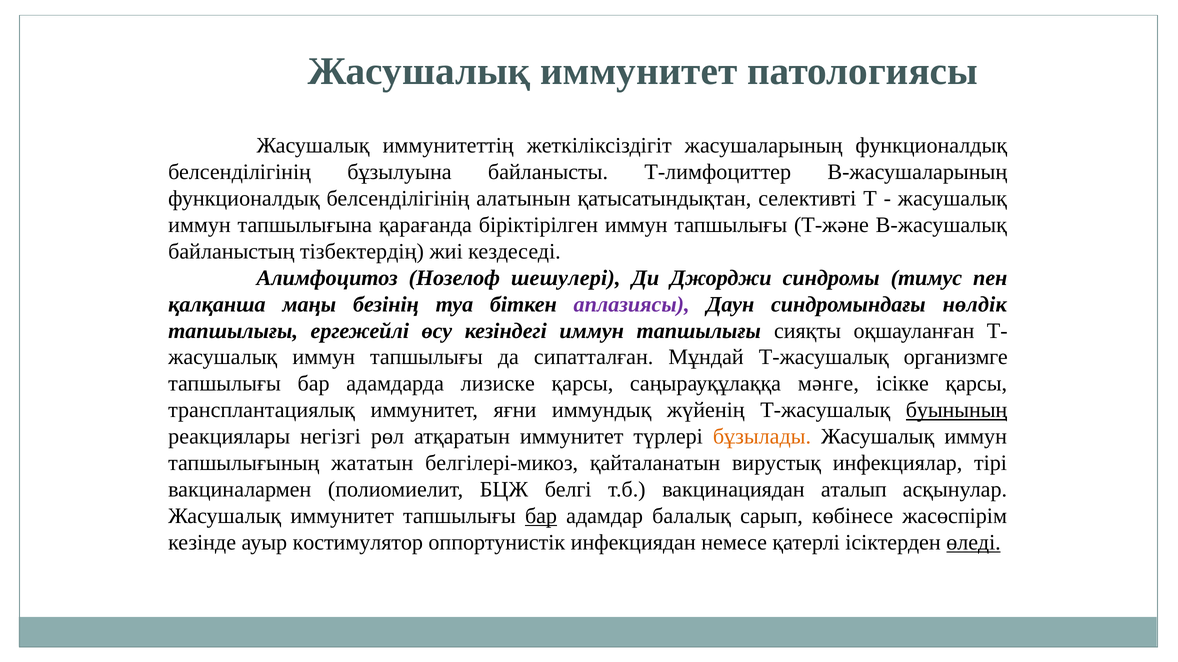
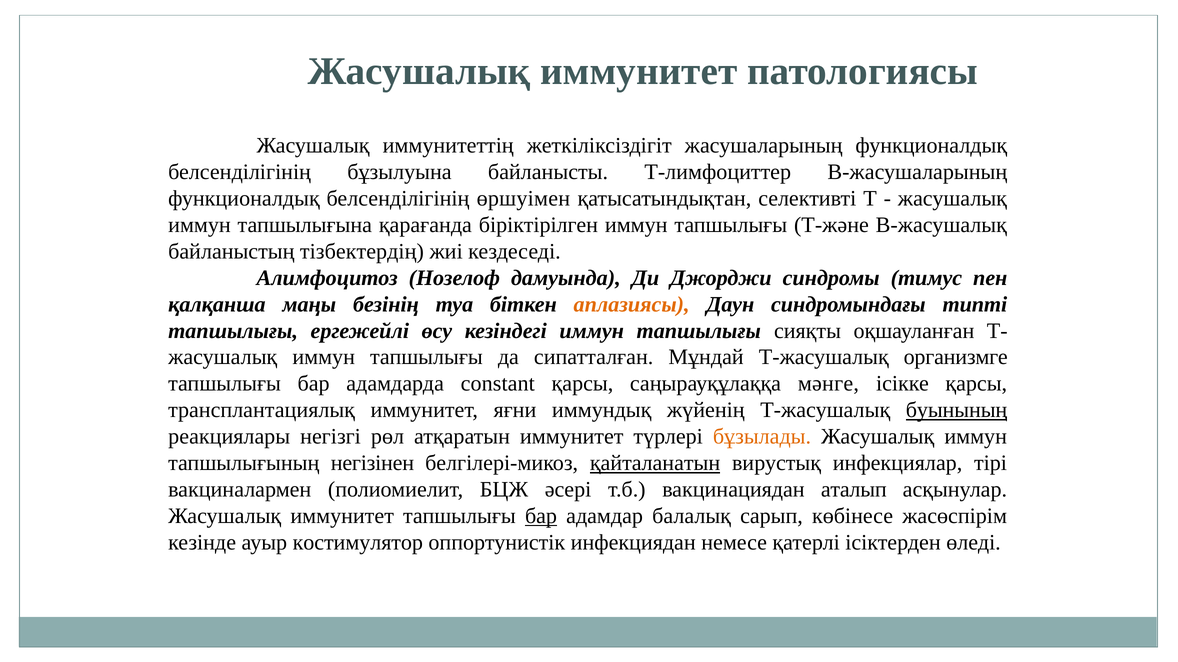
алатынын: алатынын -> өршуімен (523, 199)
шешулері: шешулері -> дамуында (566, 278)
аплазиясы colour: purple -> orange (632, 305)
нөлдік: нөлдік -> типті (975, 305)
лизиске: лизиске -> constant (498, 384)
жататын: жататын -> негізінен (372, 464)
қайталанатын underline: none -> present (655, 464)
белгi: белгi -> әсері (568, 490)
өледі underline: present -> none (974, 543)
